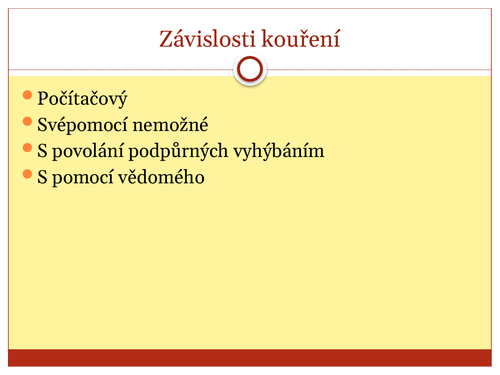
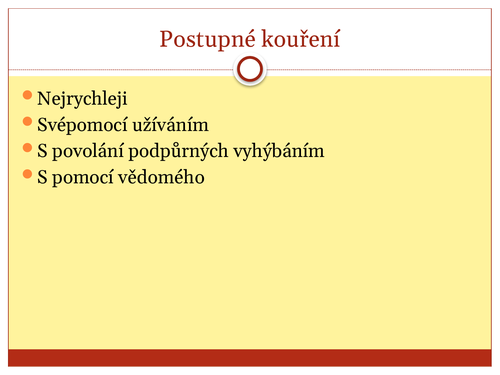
Závislosti: Závislosti -> Postupné (208, 39)
Počítačový: Počítačový -> Nejrychleji (82, 99)
nemožné: nemožné -> užíváním (171, 125)
